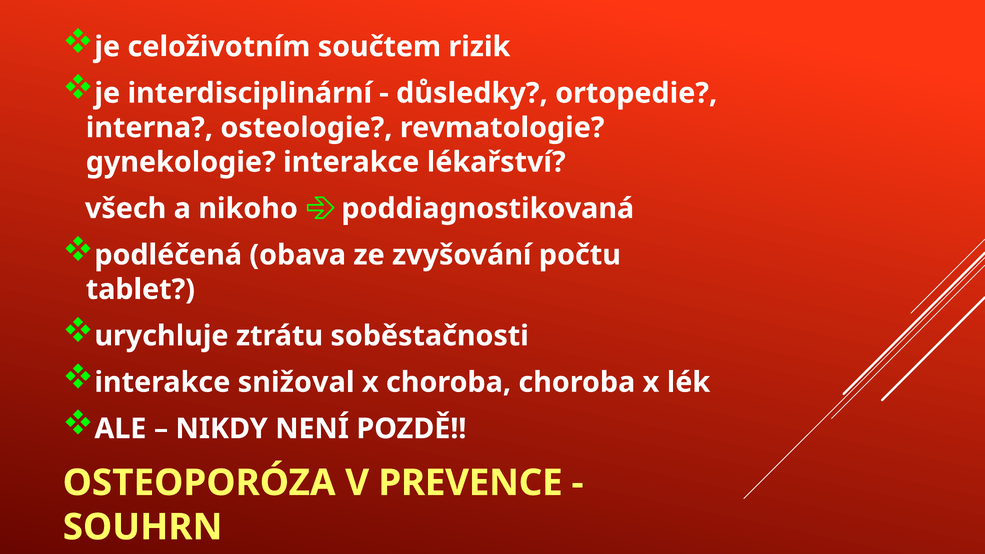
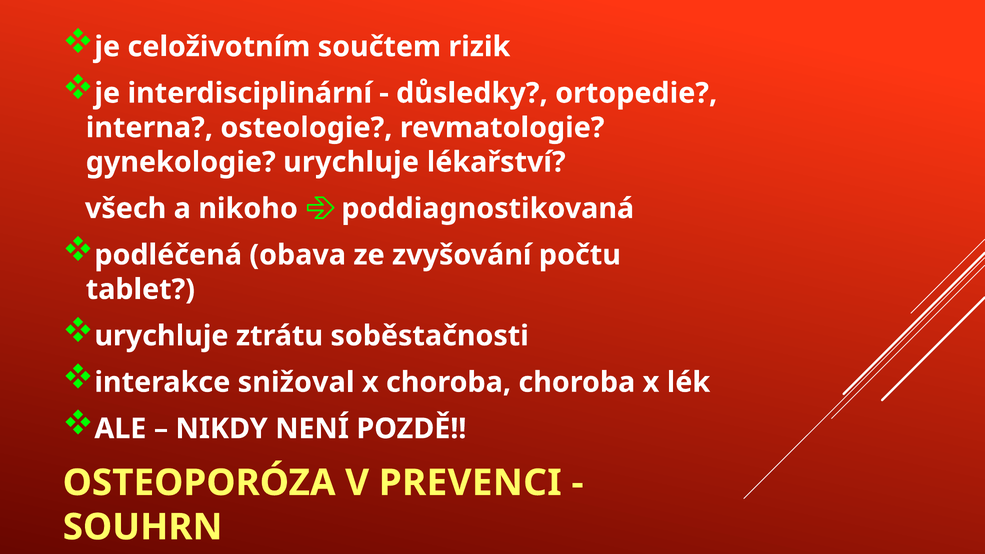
gynekologie interakce: interakce -> urychluje (351, 162)
PREVENCE: PREVENCE -> PREVENCI (470, 483)
